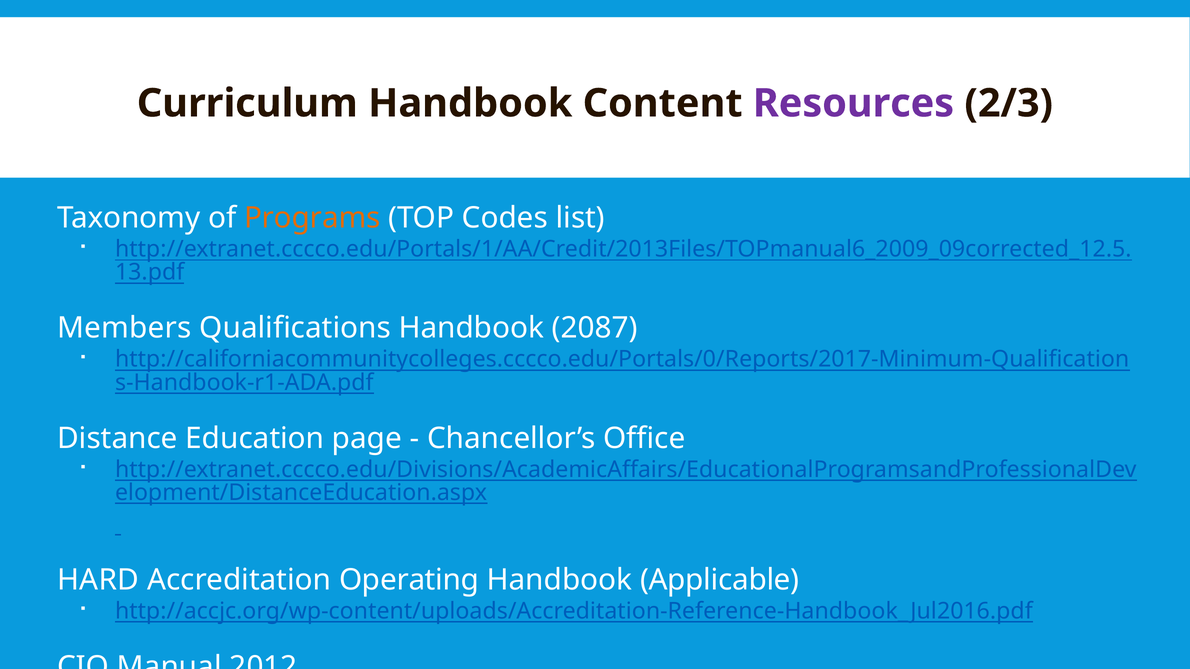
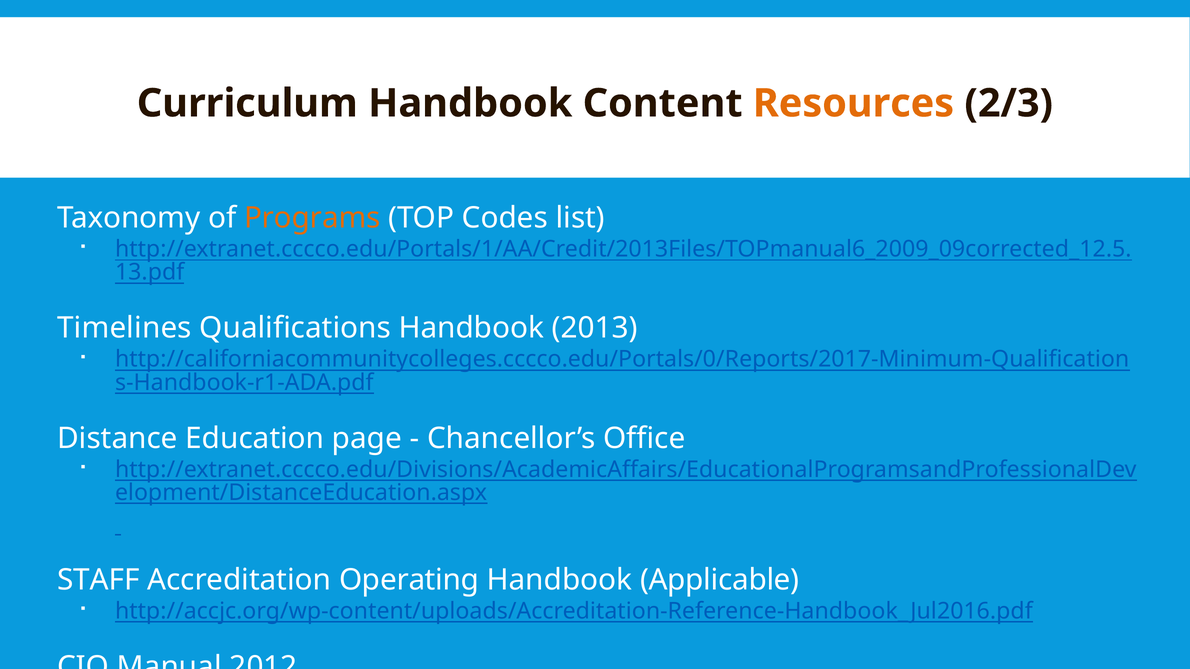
Resources colour: purple -> orange (853, 103)
Members: Members -> Timelines (124, 328)
2087: 2087 -> 2013 (595, 328)
HARD: HARD -> STAFF (98, 580)
